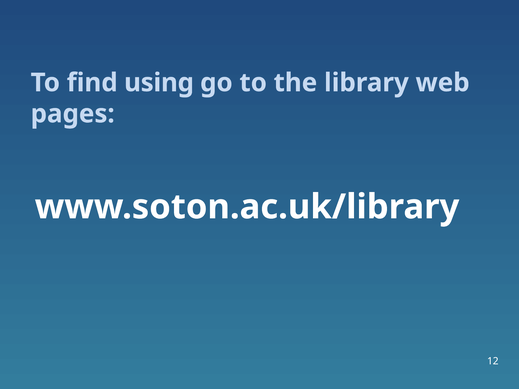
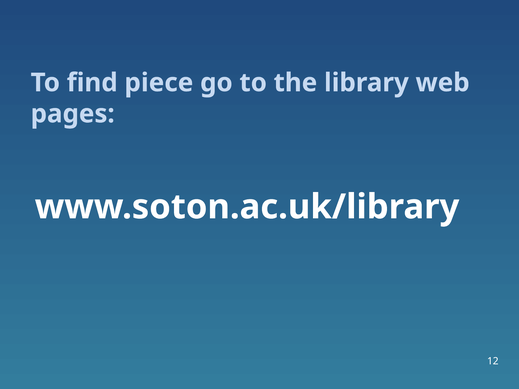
using: using -> piece (159, 83)
